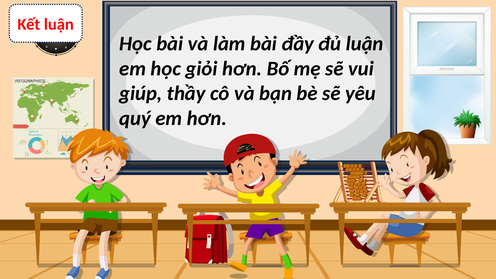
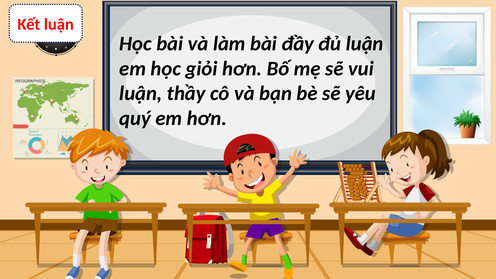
giúp: giúp -> luận (141, 93)
